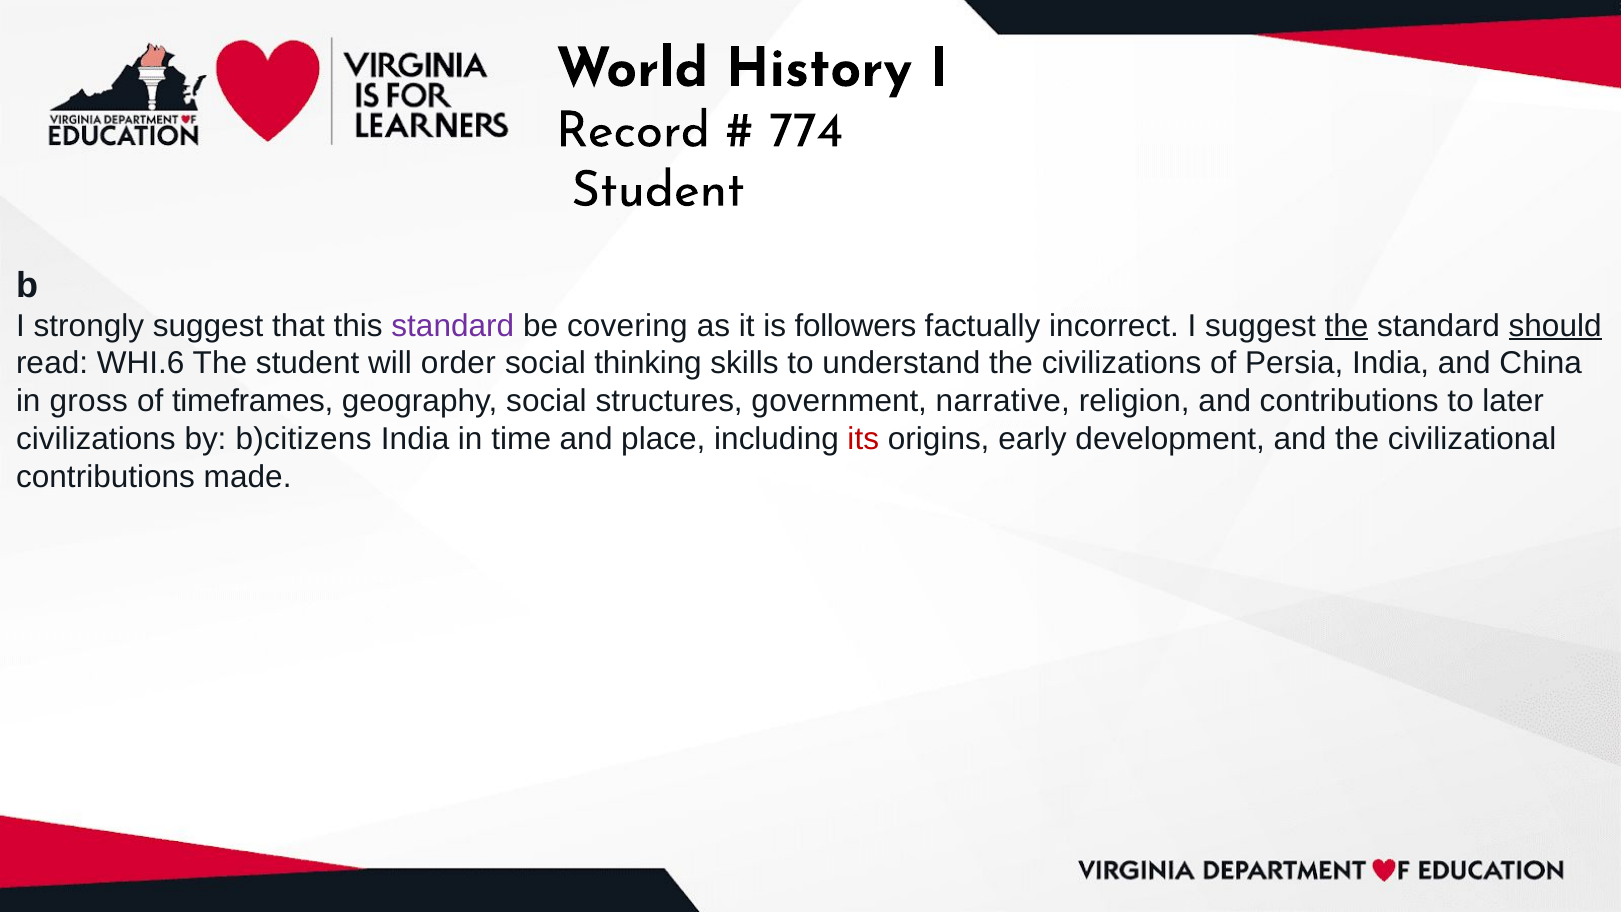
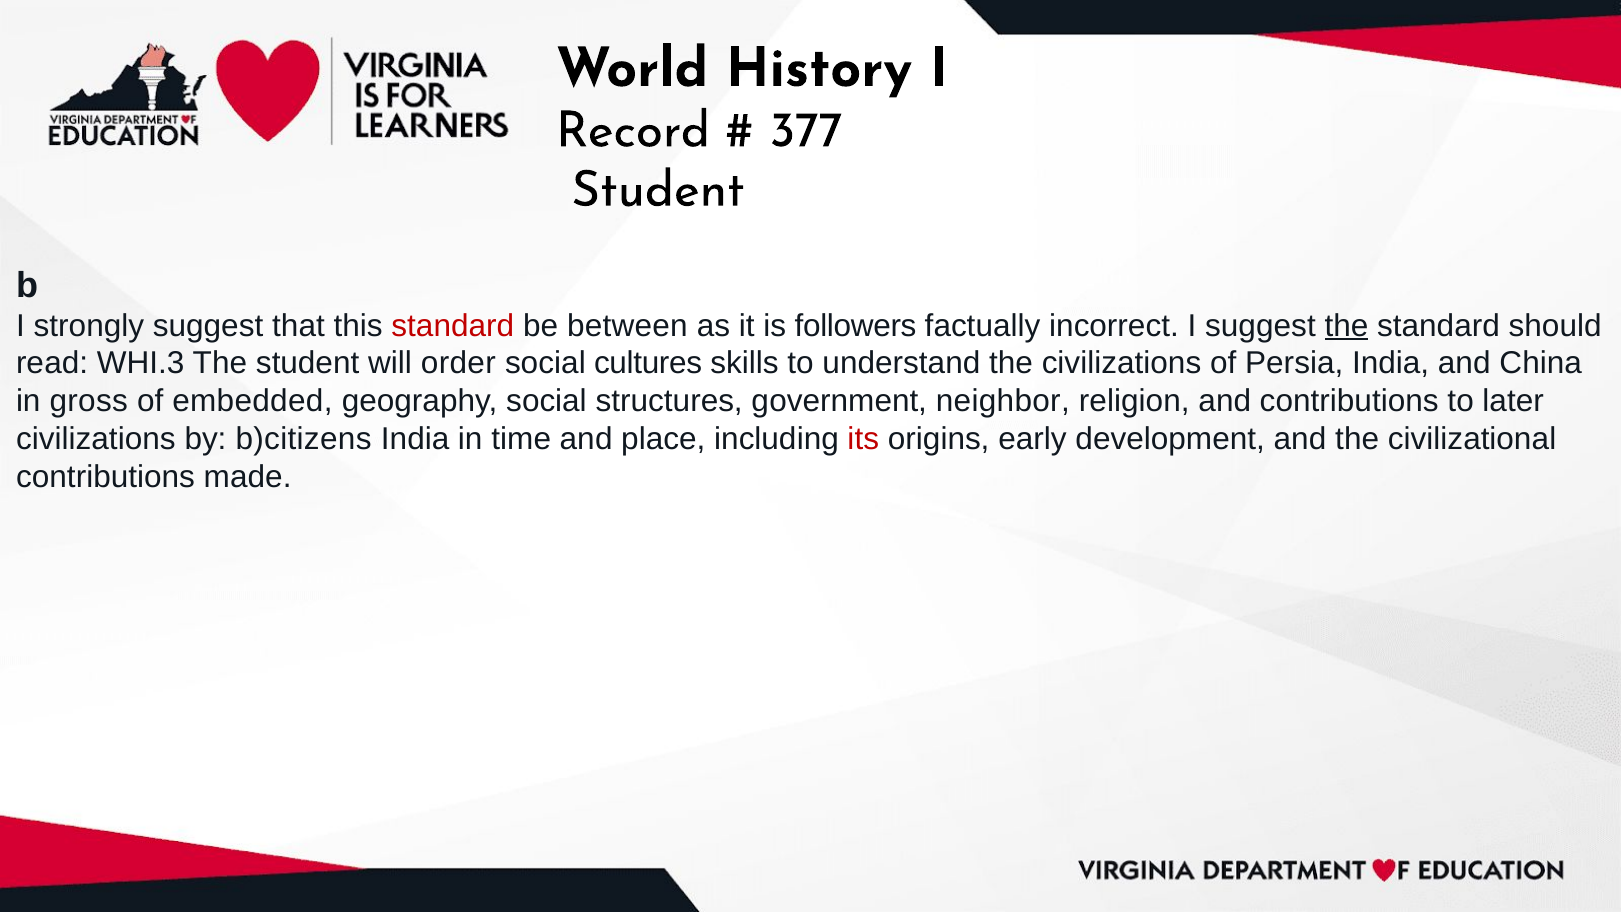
774: 774 -> 377 (806, 130)
standard colour: purple -> red (453, 326)
covering: covering -> between (627, 326)
should underline: present -> none (1555, 326)
WHI.6: WHI.6 -> WHI.3 (141, 363)
thinking: thinking -> cultures (648, 363)
timeframes: timeframes -> embedded (252, 401)
narrative: narrative -> neighbor (1003, 401)
